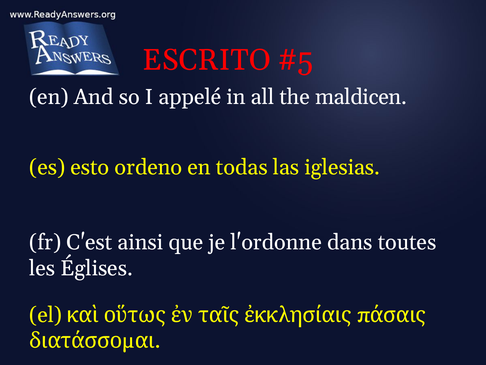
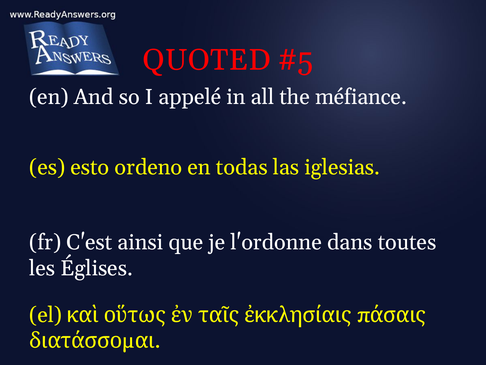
ESCRITO: ESCRITO -> QUOTED (207, 60)
maldicen: maldicen -> méfiance (361, 97)
